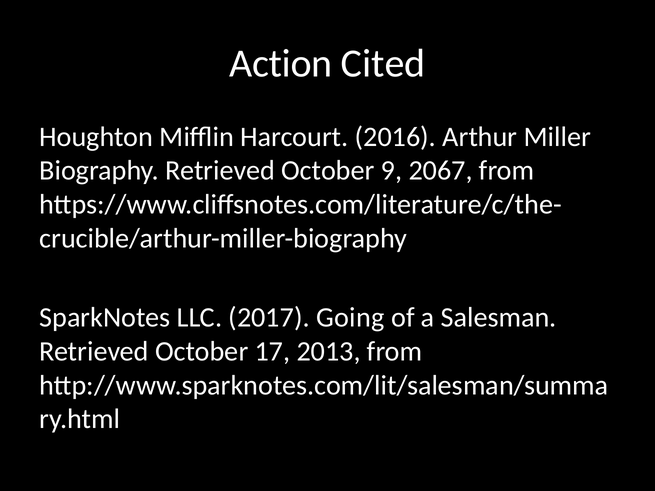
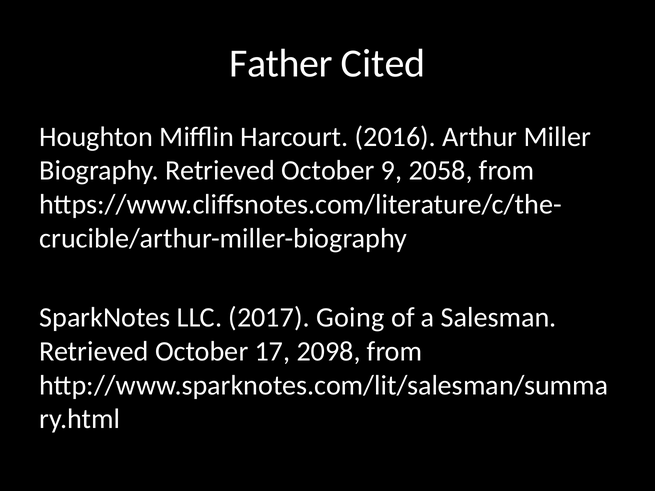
Action: Action -> Father (281, 63)
2067: 2067 -> 2058 (441, 171)
2013: 2013 -> 2098 (329, 352)
